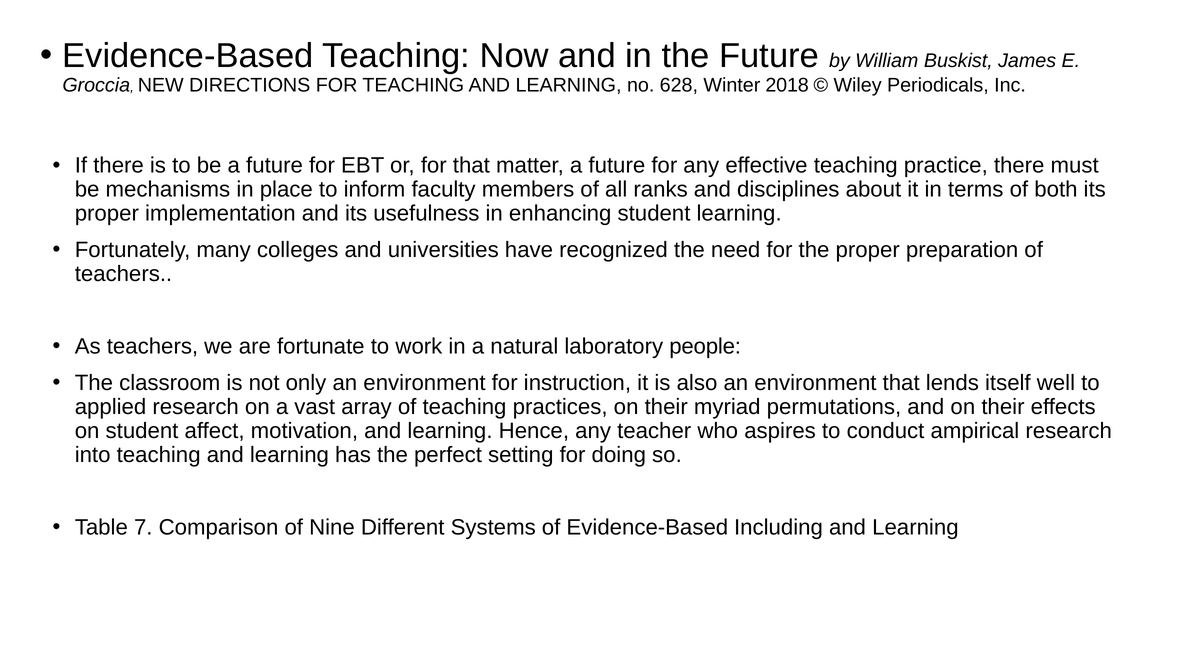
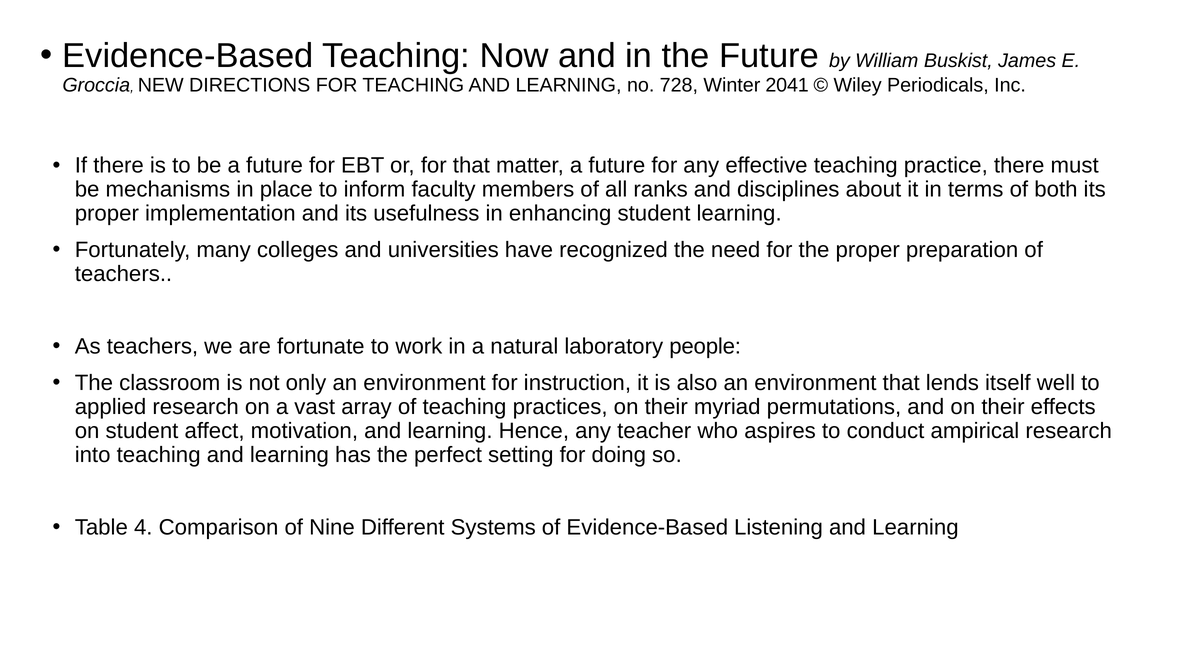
628: 628 -> 728 (679, 85)
2018: 2018 -> 2041 (787, 85)
7: 7 -> 4 (143, 528)
Including: Including -> Listening (778, 528)
